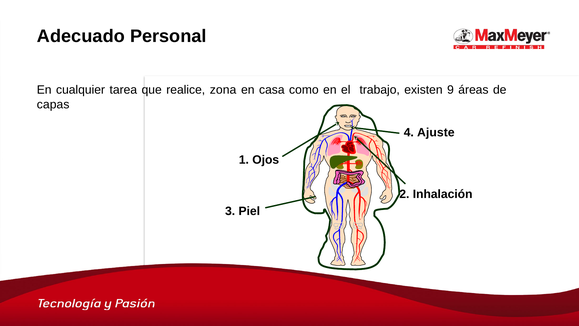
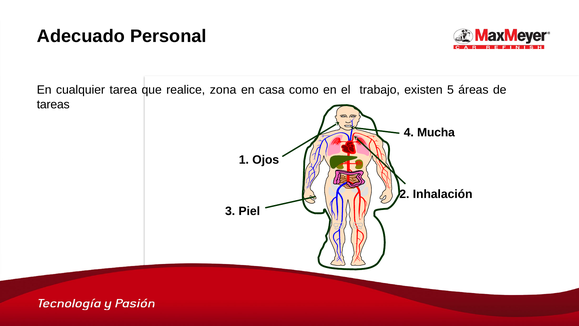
9: 9 -> 5 (450, 90)
capas: capas -> tareas (53, 104)
Ajuste: Ajuste -> Mucha (436, 132)
